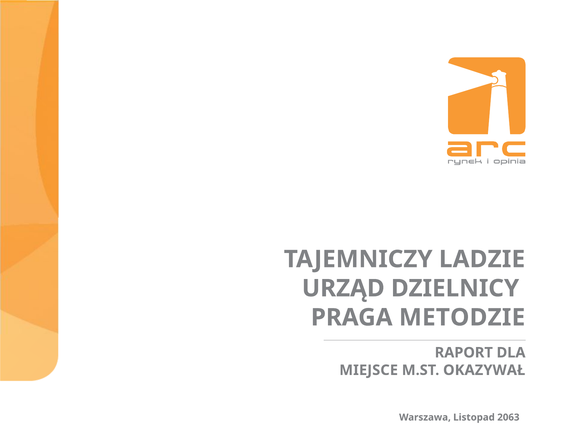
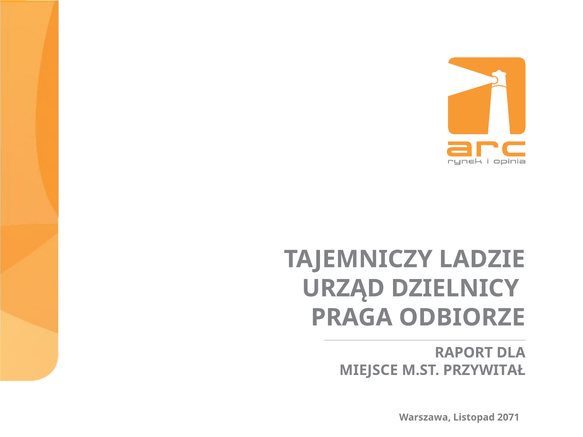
METODZIE: METODZIE -> ODBIORZE (462, 318)
OKAZYWAŁ: OKAZYWAŁ -> PRZYWITAŁ (484, 370)
2063: 2063 -> 2071 (508, 418)
